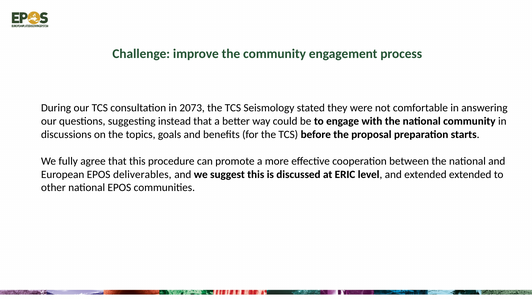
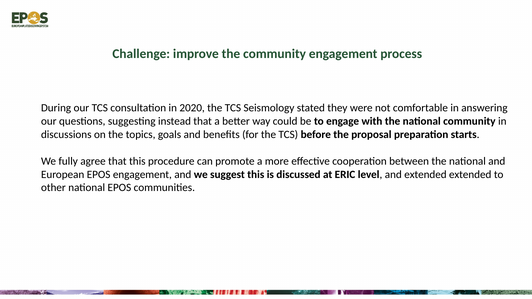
2073: 2073 -> 2020 (192, 108)
EPOS deliverables: deliverables -> engagement (142, 175)
